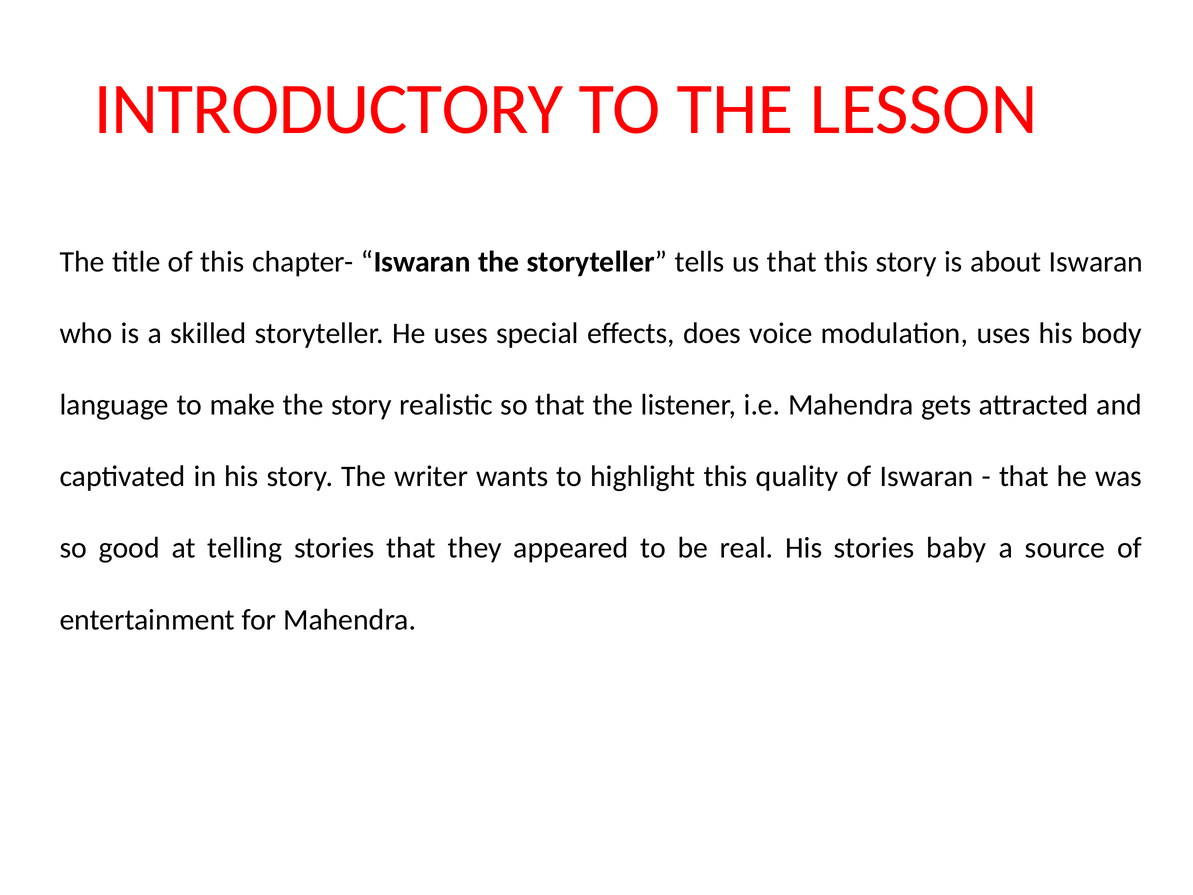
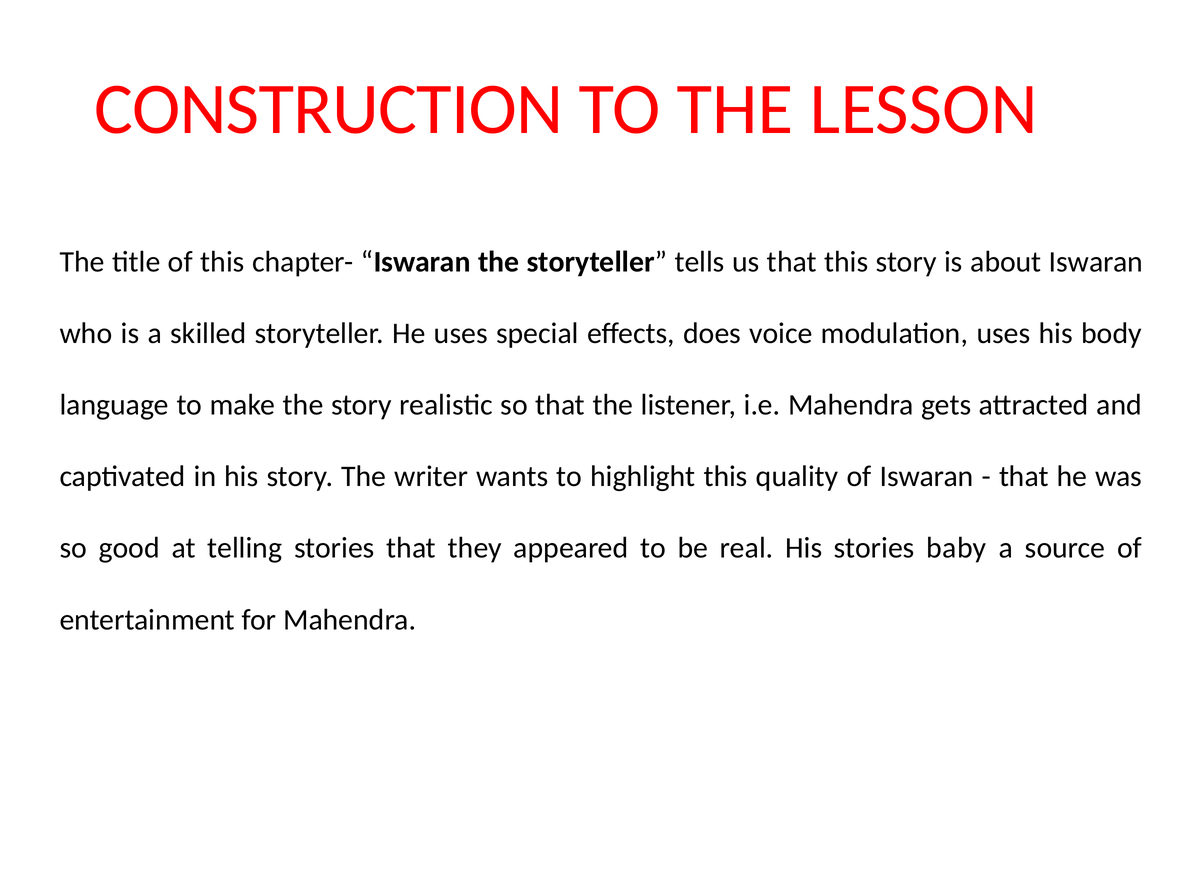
INTRODUCTORY: INTRODUCTORY -> CONSTRUCTION (329, 109)
